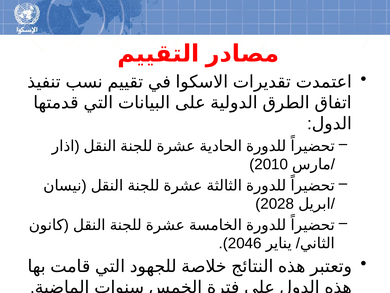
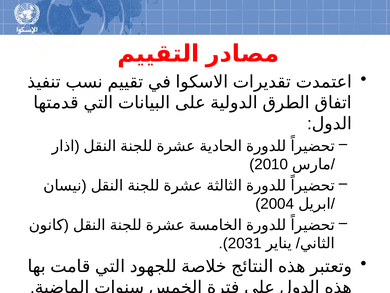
2028: 2028 -> 2004 (277, 203)
2046: 2046 -> 2031 (245, 243)
